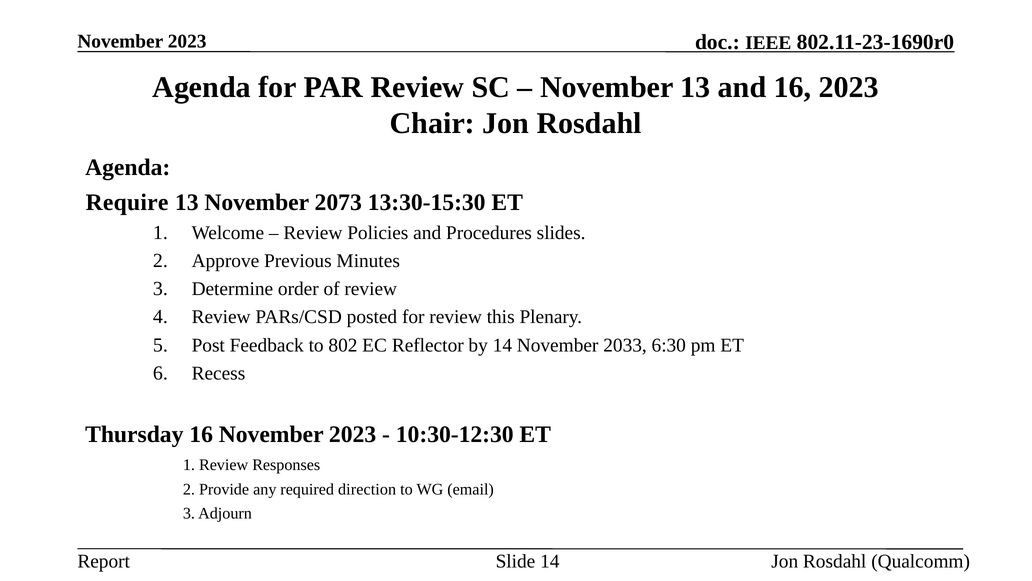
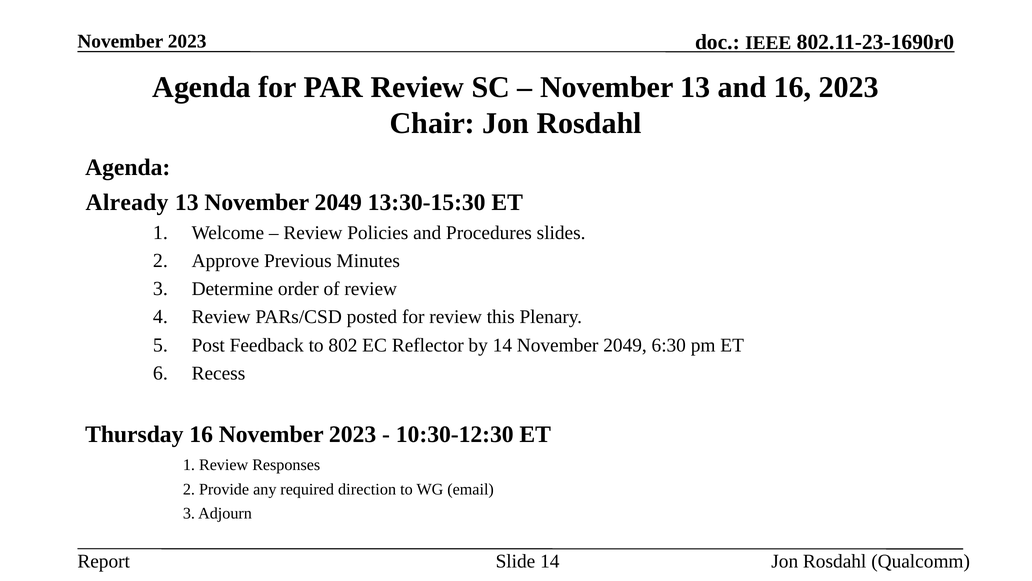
Require: Require -> Already (127, 202)
13 November 2073: 2073 -> 2049 (338, 202)
14 November 2033: 2033 -> 2049 (625, 345)
